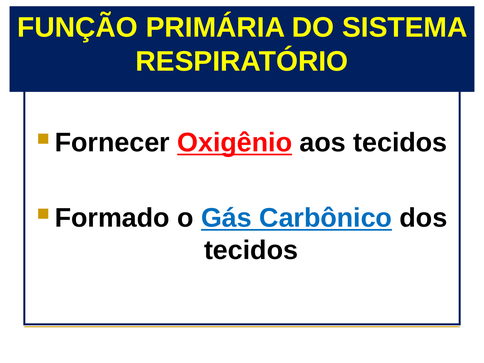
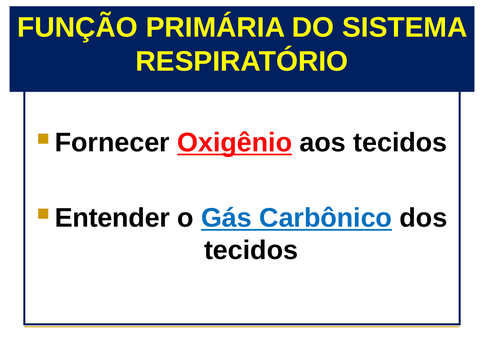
Formado: Formado -> Entender (112, 218)
